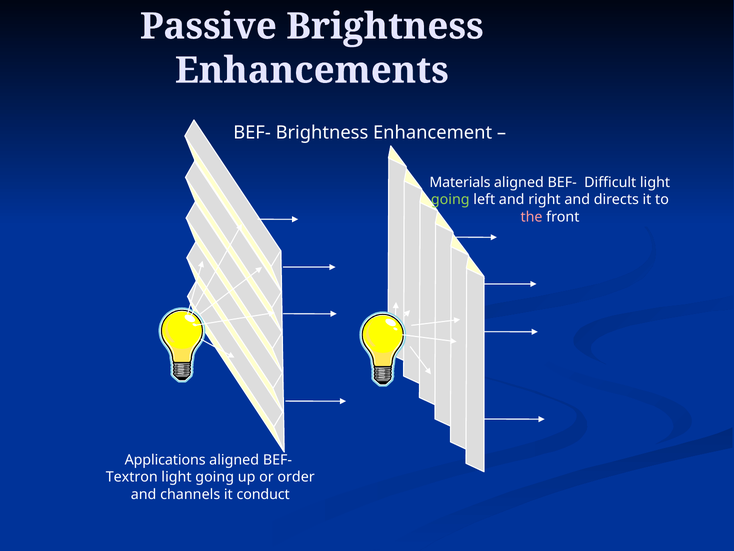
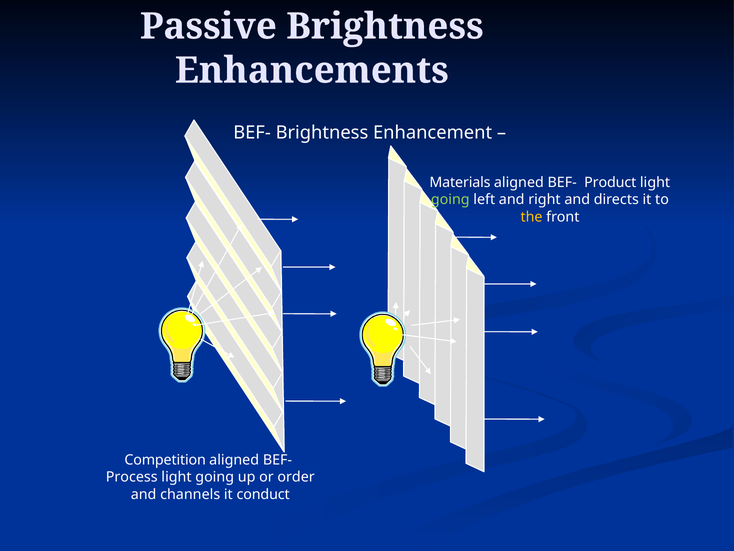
Difficult: Difficult -> Product (610, 182)
the colour: pink -> yellow (532, 217)
Applications: Applications -> Competition (165, 460)
Textron: Textron -> Process (132, 477)
